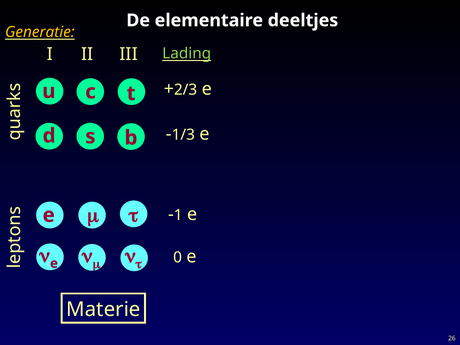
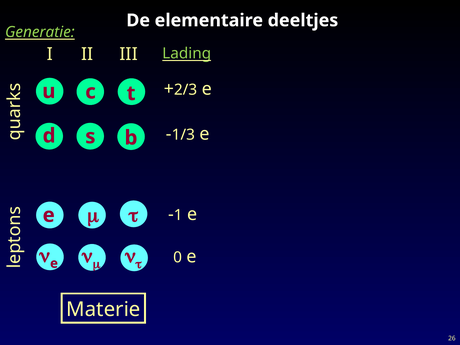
Generatie colour: yellow -> light green (40, 32)
